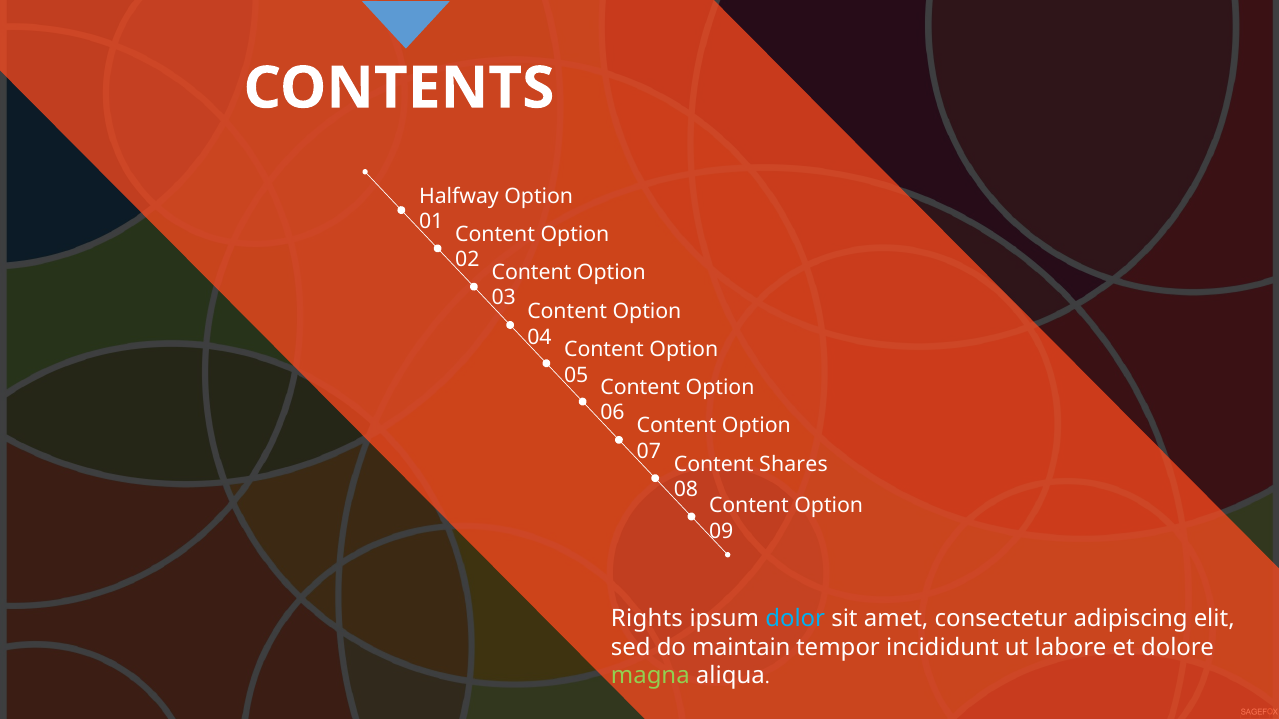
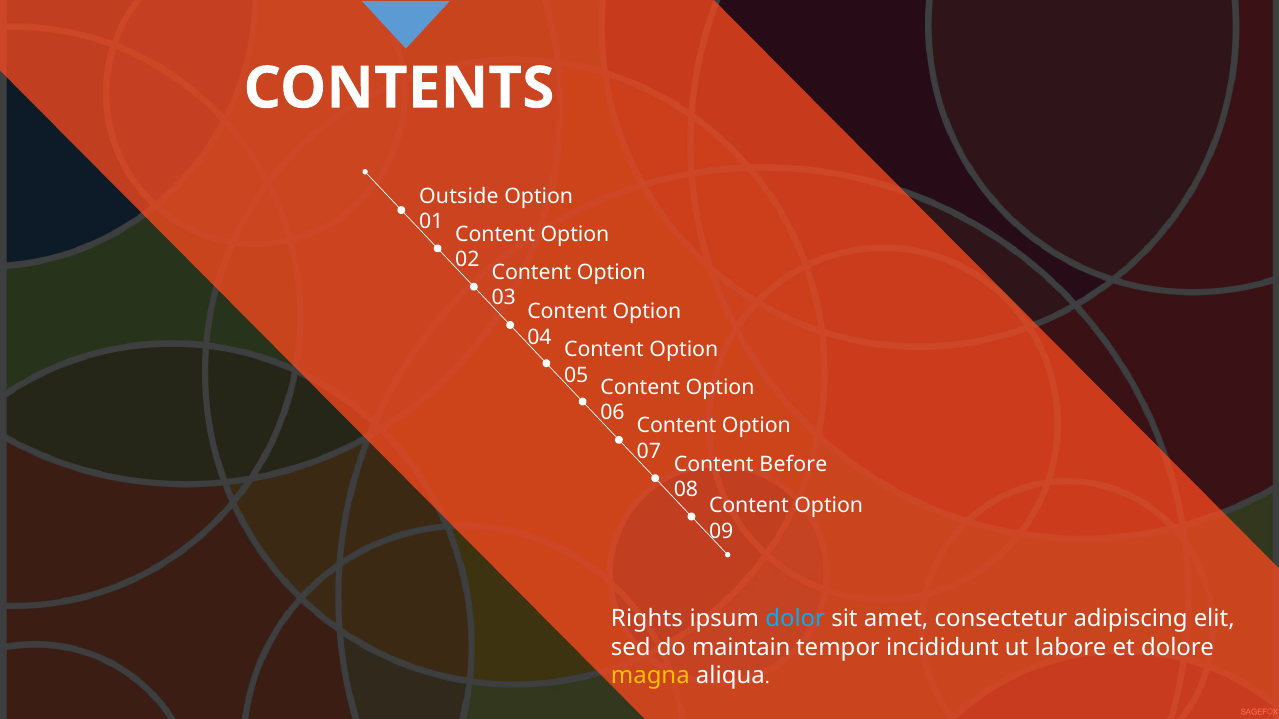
Halfway: Halfway -> Outside (459, 196)
Shares: Shares -> Before (793, 465)
magna colour: light green -> yellow (650, 676)
